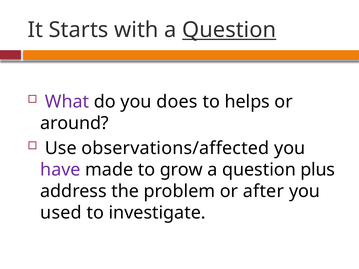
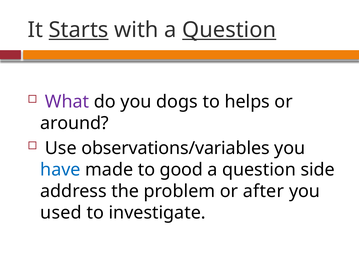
Starts underline: none -> present (79, 30)
does: does -> dogs (177, 102)
observations/affected: observations/affected -> observations/variables (175, 148)
have colour: purple -> blue (60, 170)
grow: grow -> good (181, 170)
plus: plus -> side (318, 170)
